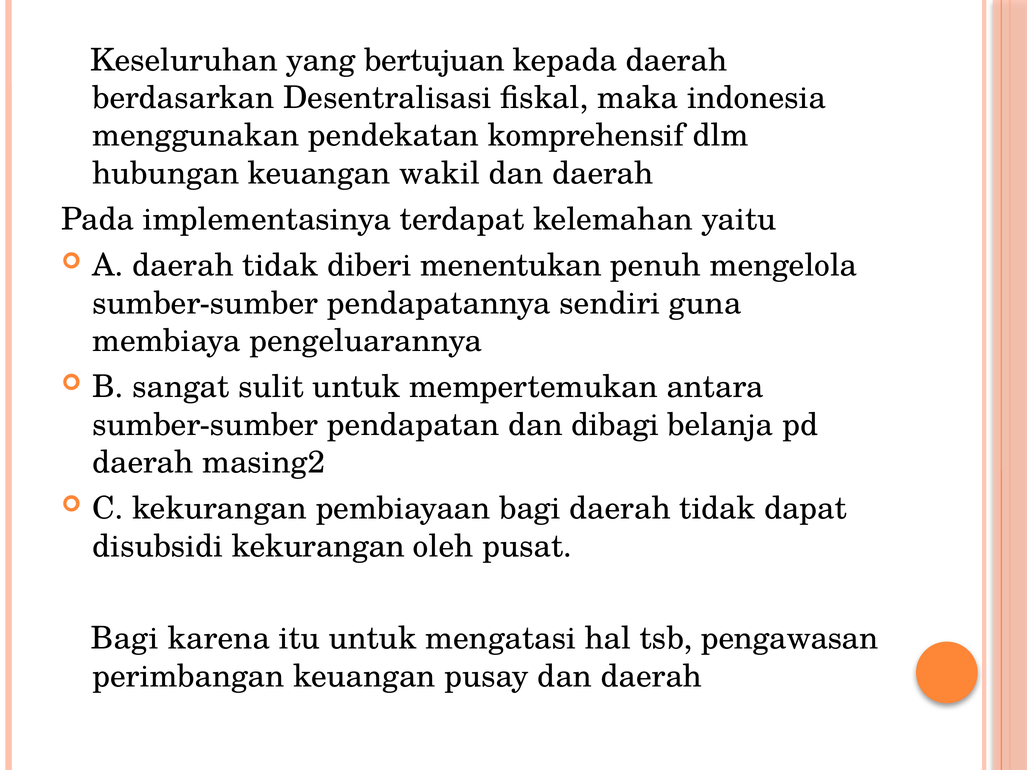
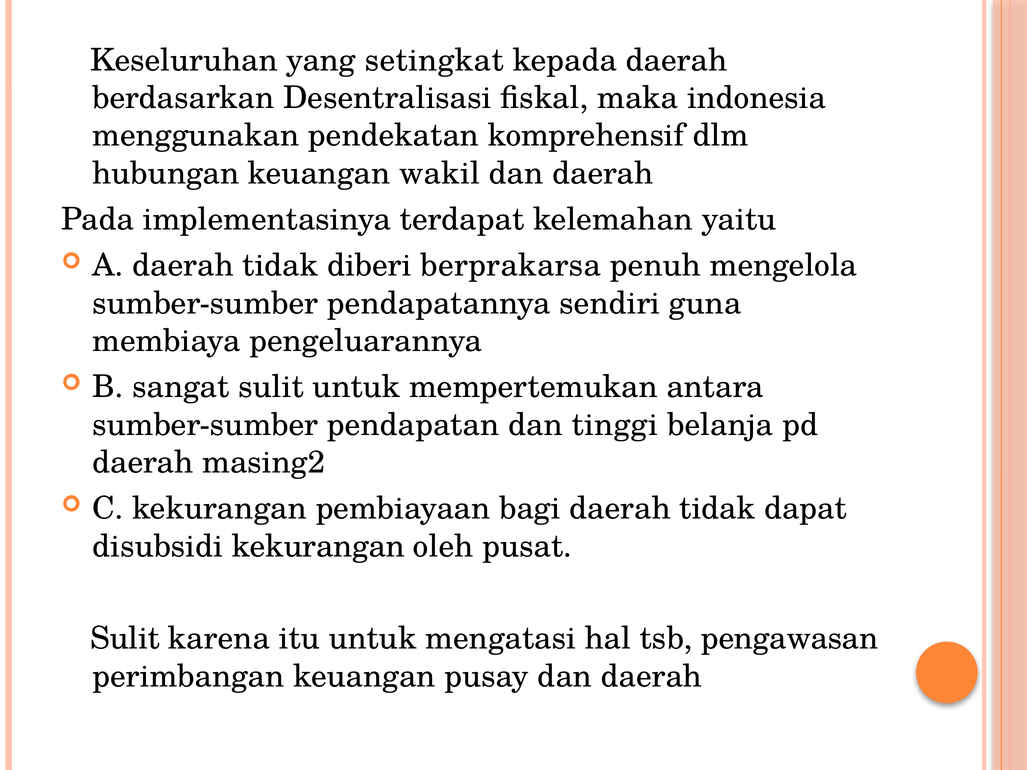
bertujuan: bertujuan -> setingkat (434, 60)
menentukan: menentukan -> berprakarsa (511, 266)
dibagi: dibagi -> tinggi (615, 425)
Bagi: Bagi -> Sulit (125, 639)
